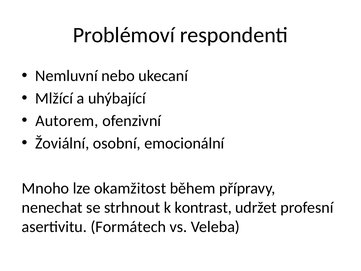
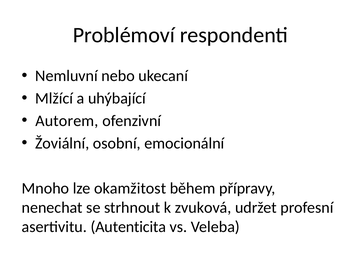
kontrast: kontrast -> zvuková (203, 207)
Formátech: Formátech -> Autenticita (128, 227)
